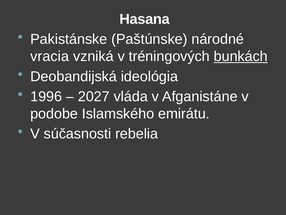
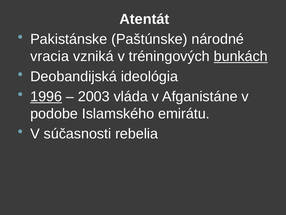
Hasana: Hasana -> Atentát (144, 19)
1996 underline: none -> present (46, 96)
2027: 2027 -> 2003 (94, 96)
